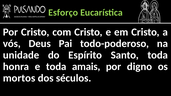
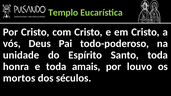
Esforço: Esforço -> Templo (63, 12)
digno: digno -> louvo (139, 67)
